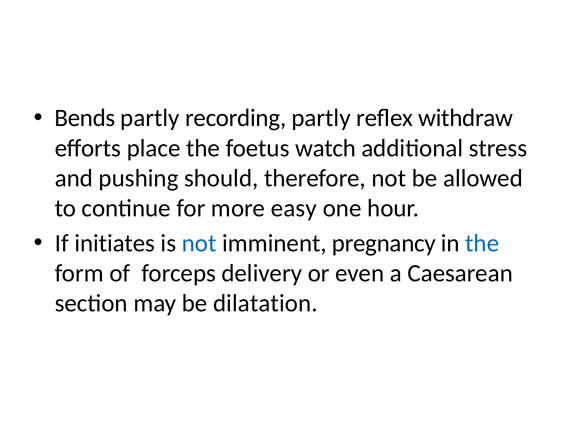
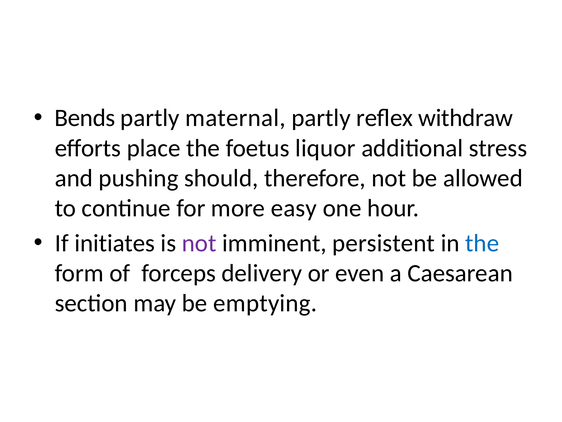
recording: recording -> maternal (235, 118)
watch: watch -> liquor (325, 148)
not colour: blue -> purple (199, 243)
pregnancy: pregnancy -> persistent (384, 243)
dilatation: dilatation -> emptying (265, 303)
